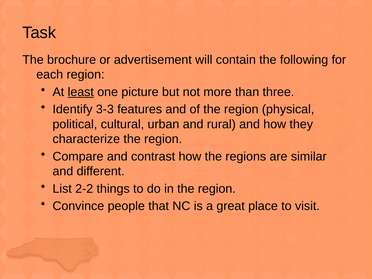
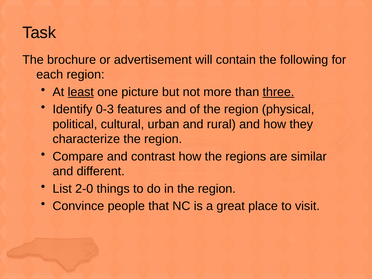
three underline: none -> present (278, 92)
3-3: 3-3 -> 0-3 (105, 109)
2-2: 2-2 -> 2-0 (84, 189)
